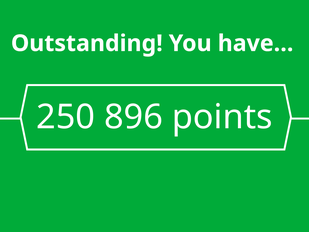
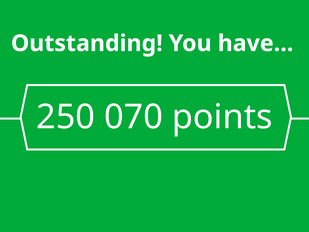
896: 896 -> 070 (133, 117)
